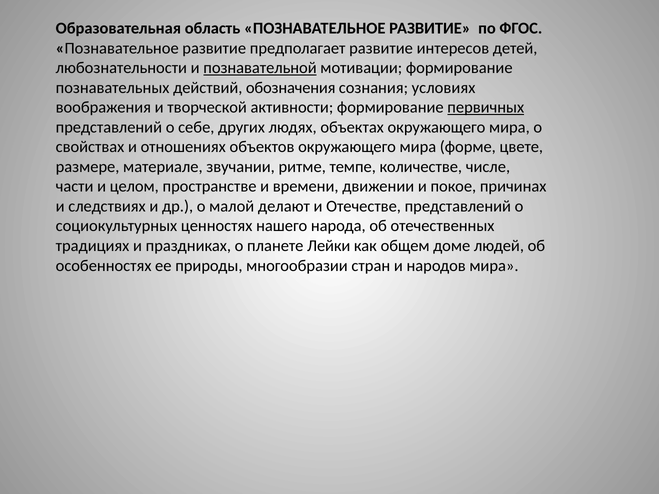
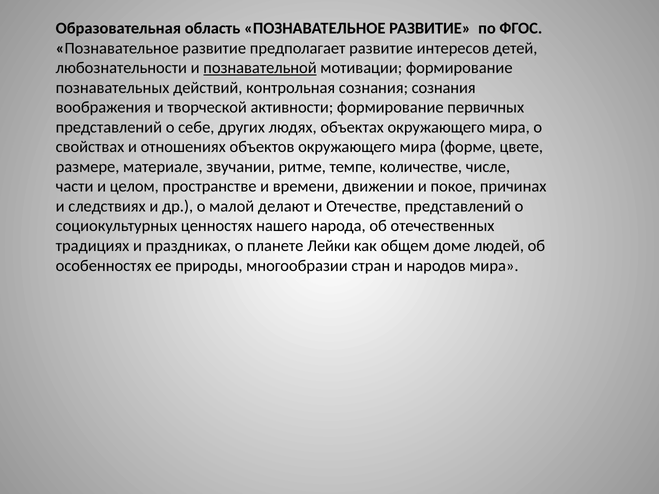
обозначения: обозначения -> контрольная (291, 88)
сознания условиях: условиях -> сознания (444, 88)
первичных underline: present -> none (486, 108)
